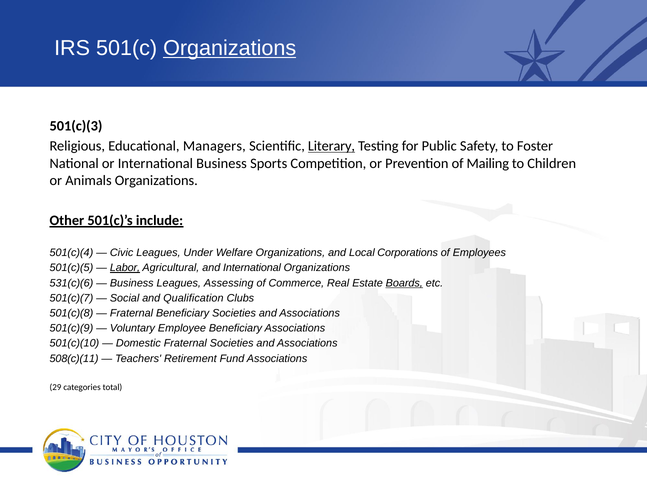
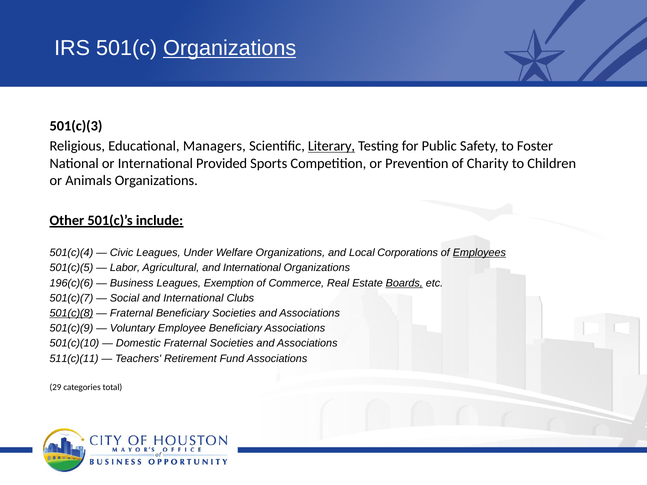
International Business: Business -> Provided (222, 163)
Mailing: Mailing -> Charity (488, 163)
Employees underline: none -> present (479, 253)
Labor underline: present -> none (125, 268)
531(c)(6: 531(c)(6 -> 196(c)(6 (71, 283)
Assessing: Assessing -> Exemption (229, 283)
Social and Qualification: Qualification -> International (193, 298)
501(c)(8 underline: none -> present (71, 313)
508(c)(11: 508(c)(11 -> 511(c)(11 (74, 359)
